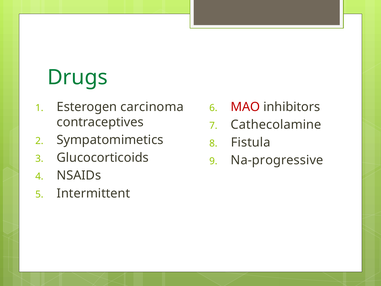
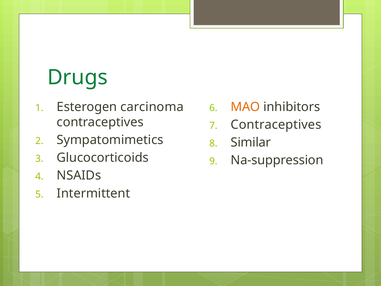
MAO colour: red -> orange (245, 107)
Cathecolamine: Cathecolamine -> Contraceptives (276, 125)
Fistula: Fistula -> Similar (251, 142)
Na-progressive: Na-progressive -> Na-suppression (277, 160)
